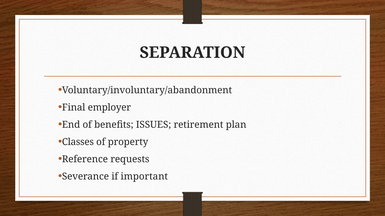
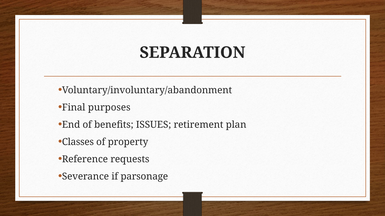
employer: employer -> purposes (109, 108)
important: important -> parsonage (144, 177)
